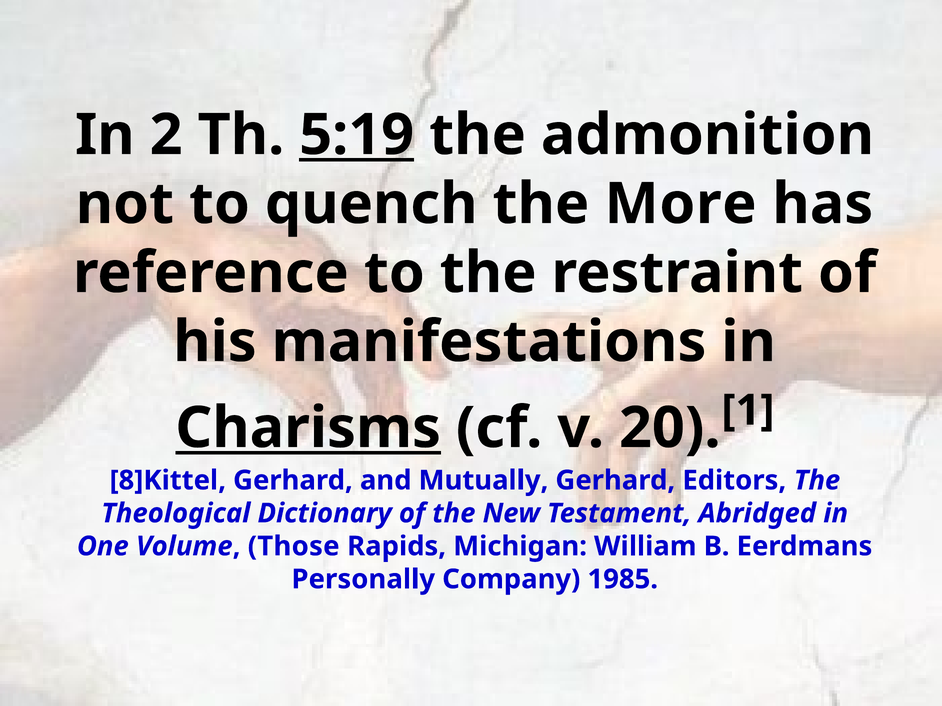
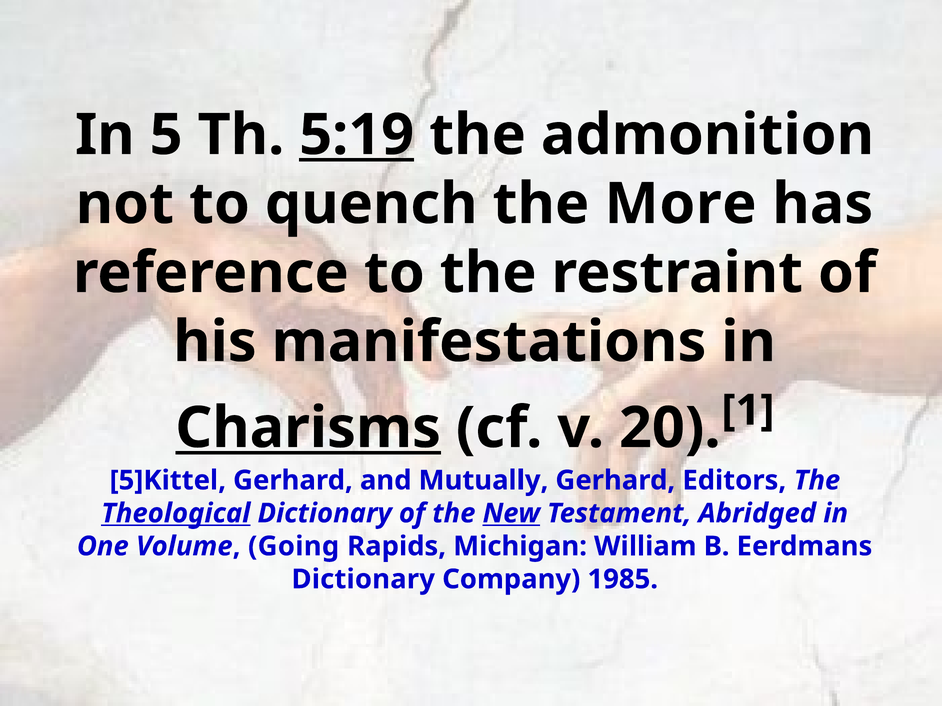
2: 2 -> 5 (166, 135)
8]Kittel: 8]Kittel -> 5]Kittel (168, 481)
Theological underline: none -> present (176, 514)
New underline: none -> present (511, 514)
Those: Those -> Going (294, 547)
Personally: Personally -> Dictionary (363, 580)
